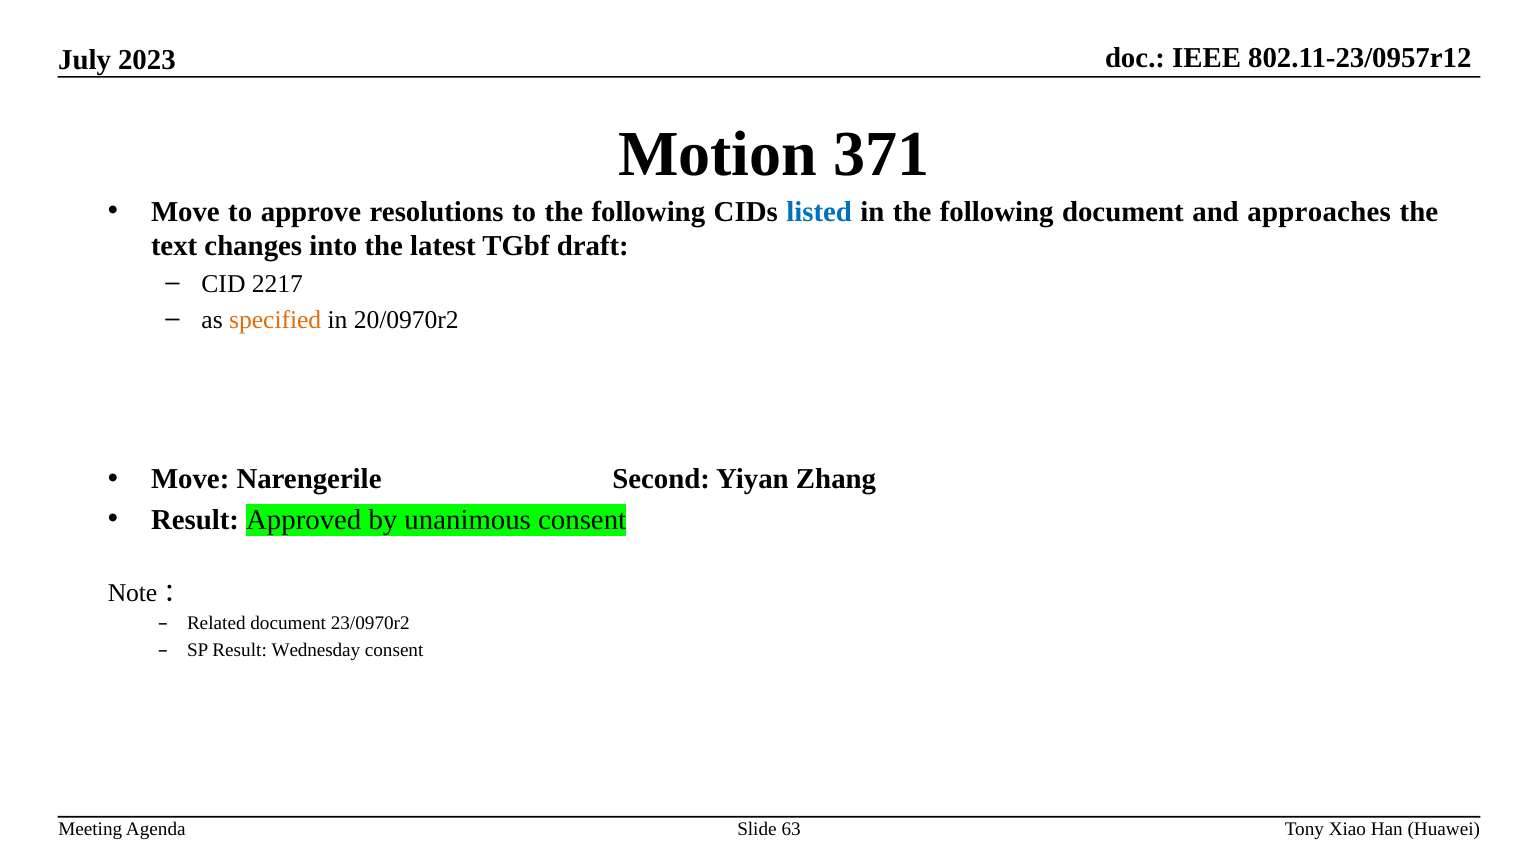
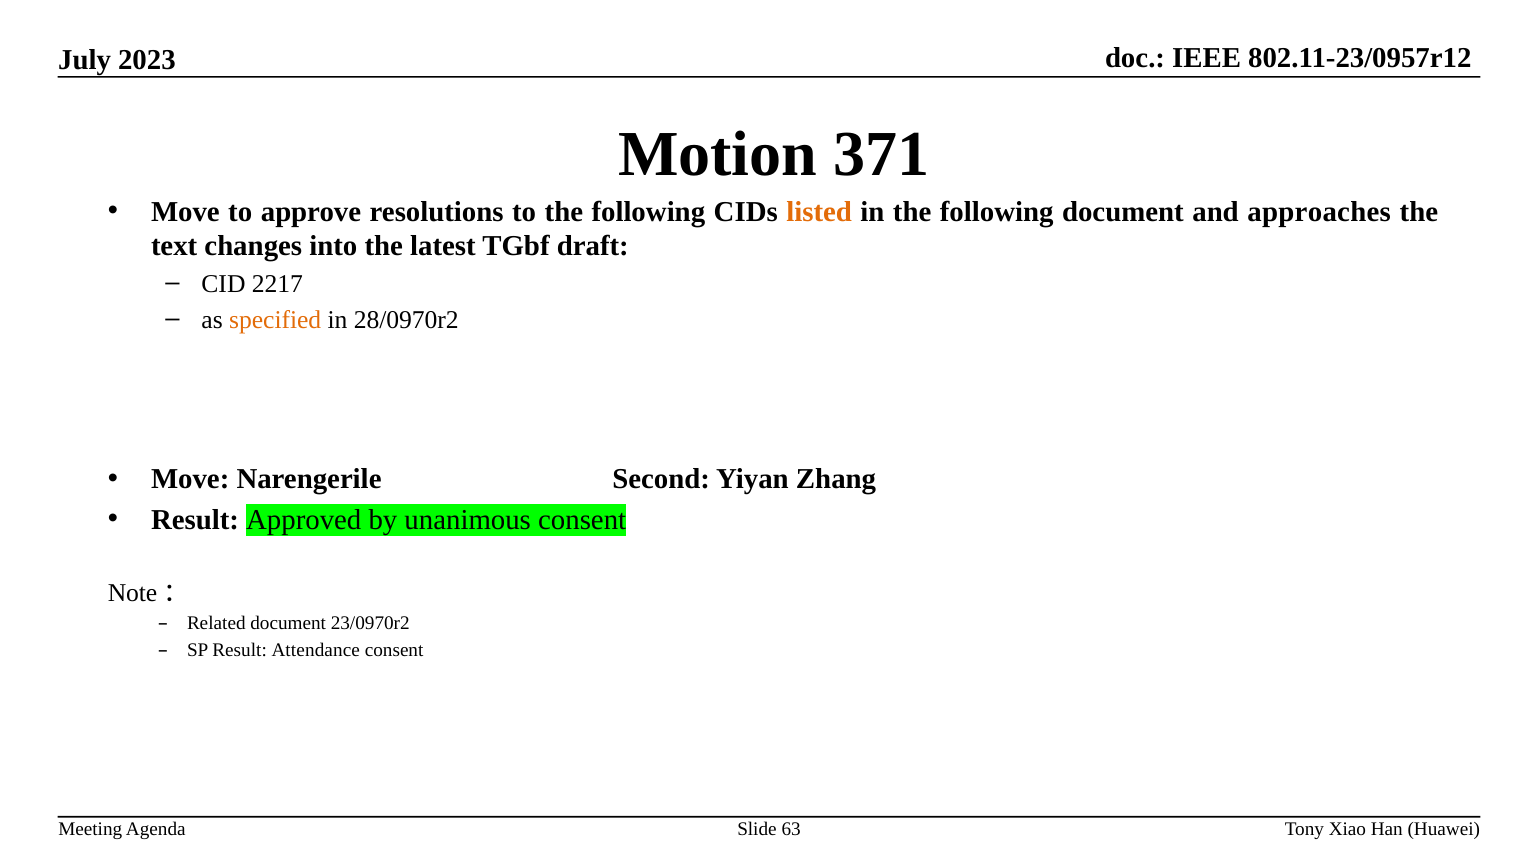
listed colour: blue -> orange (819, 212)
20/0970r2: 20/0970r2 -> 28/0970r2 (406, 320)
Wednesday: Wednesday -> Attendance (316, 651)
